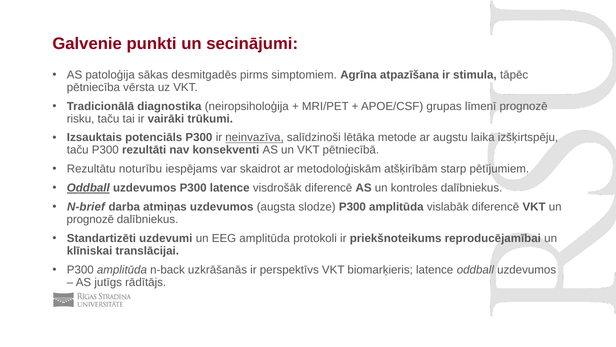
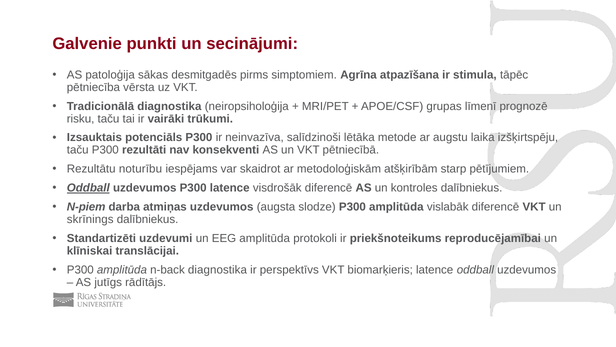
neinvazīva underline: present -> none (255, 137)
N-brief: N-brief -> N-piem (86, 207)
prognozē: prognozē -> skrīnings (90, 219)
n-back uzkrāšanās: uzkrāšanās -> diagnostika (217, 269)
